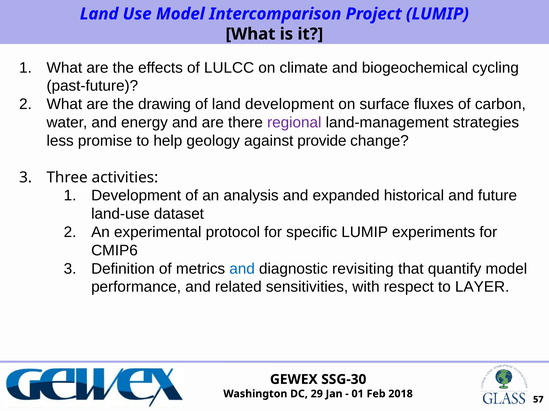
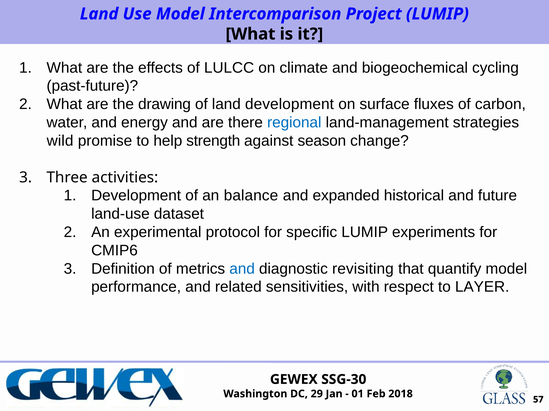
regional colour: purple -> blue (294, 123)
less: less -> wild (60, 141)
geology: geology -> strength (213, 141)
provide: provide -> season (322, 141)
analysis: analysis -> balance (251, 196)
